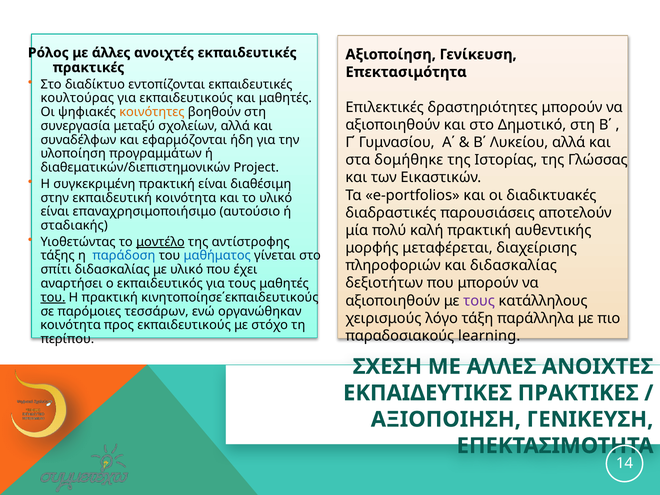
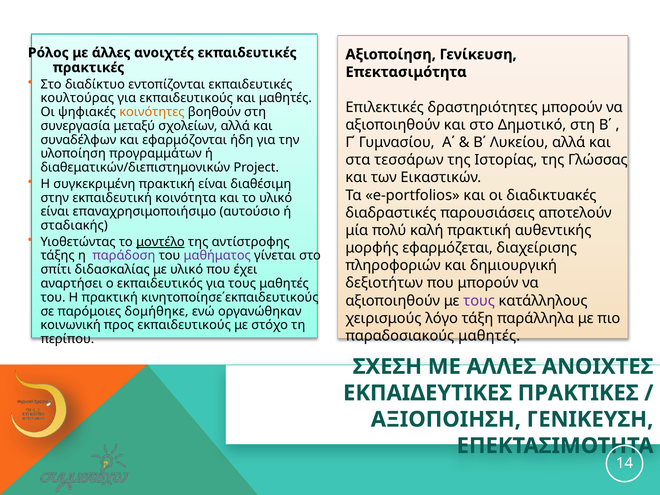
δομήθηκε: δομήθηκε -> τεσσάρων (409, 160)
μεταφέρεται: μεταφέρεται -> εφαρμόζεται (448, 248)
παράδοση colour: blue -> purple (124, 256)
μαθήματος colour: blue -> purple (217, 256)
και διδασκαλίας: διδασκαλίας -> δημιουργική (514, 266)
του underline: present -> none (53, 297)
τεσσάρων: τεσσάρων -> δομήθηκε (157, 311)
κοινότητα: κοινότητα -> κοινωνική (71, 325)
παραδοσιακούς learning: learning -> μαθητές (489, 336)
